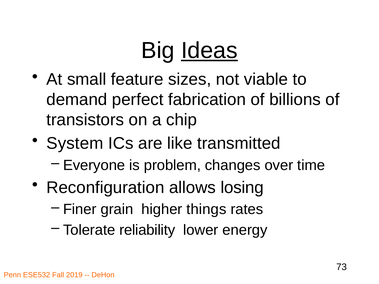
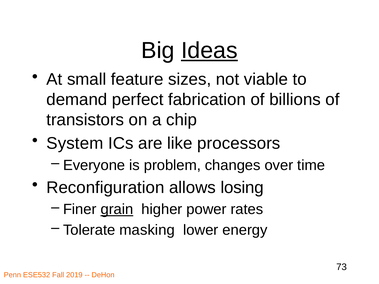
transmitted: transmitted -> processors (239, 144)
grain underline: none -> present (117, 210)
things: things -> power (206, 210)
reliability: reliability -> masking (147, 230)
